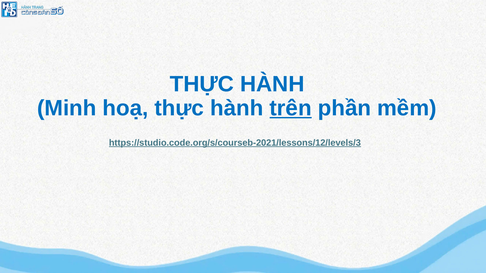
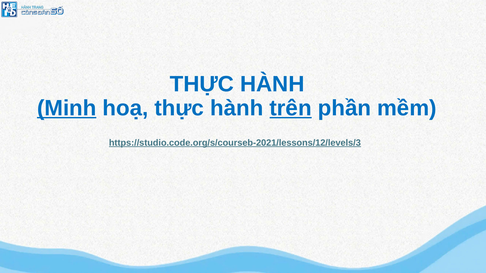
Minh underline: none -> present (67, 108)
